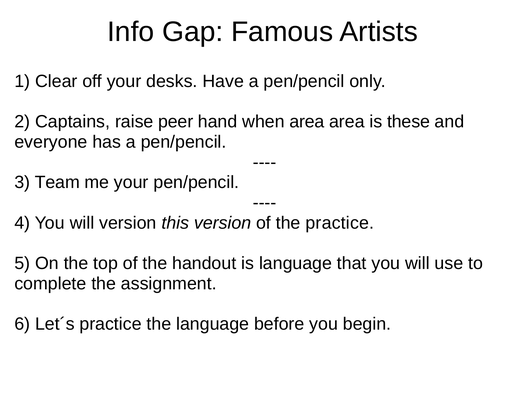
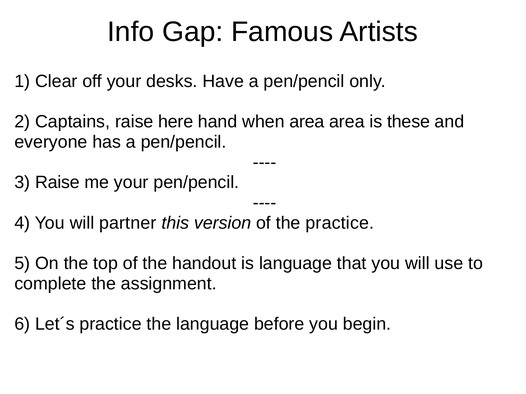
peer: peer -> here (176, 122)
3 Team: Team -> Raise (57, 183)
will version: version -> partner (128, 223)
